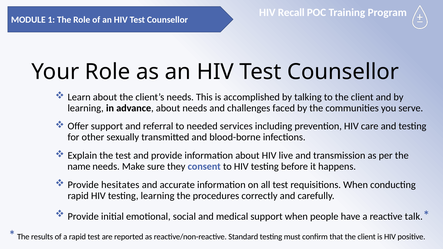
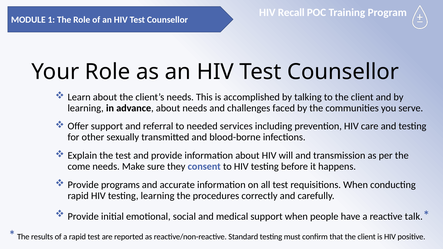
live: live -> will (286, 156)
name: name -> come (79, 167)
hesitates: hesitates -> programs (120, 185)
